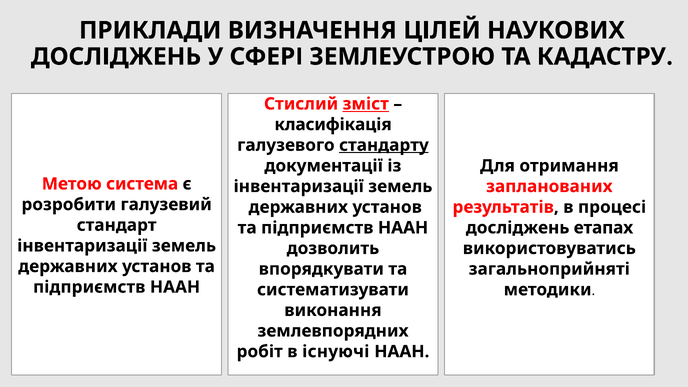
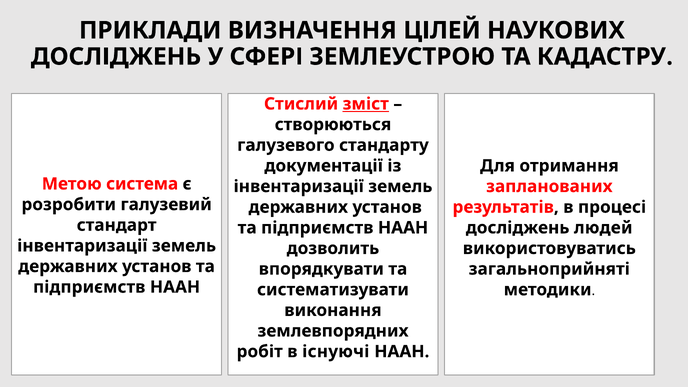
класифікація: класифікація -> створюються (333, 125)
стандарту underline: present -> none (384, 145)
етапах: етапах -> людей (603, 228)
